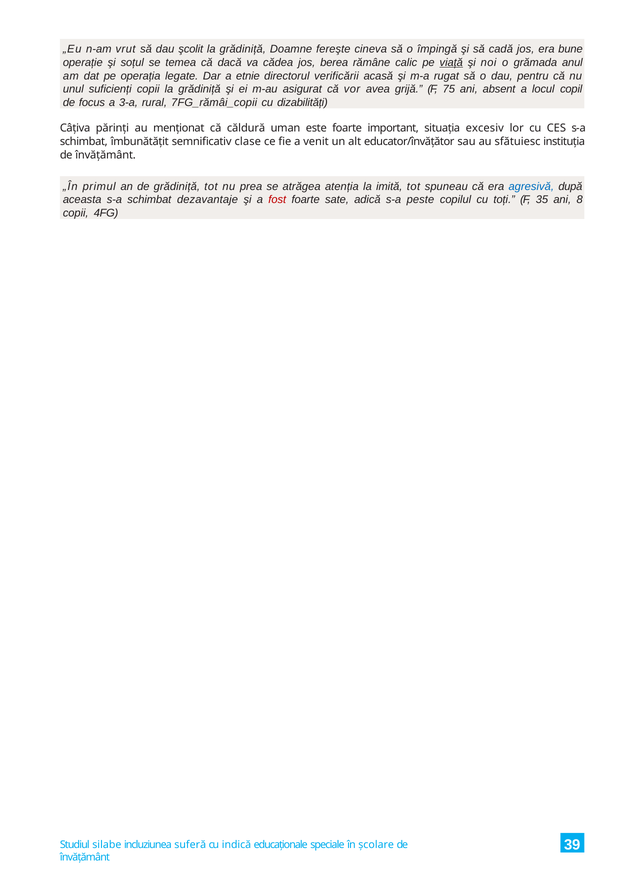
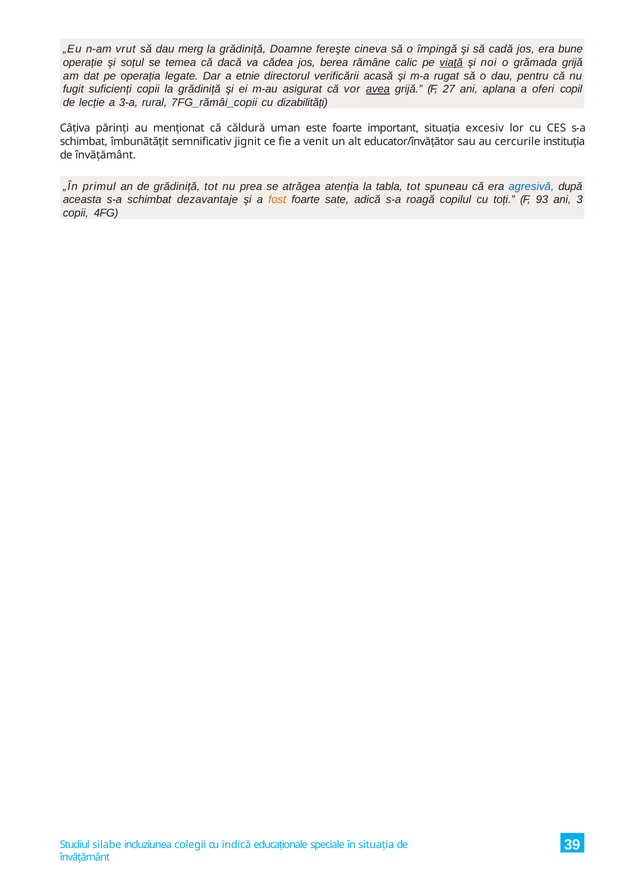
şcolit: şcolit -> merg (191, 49)
grămada anul: anul -> grijă (572, 63)
unul: unul -> fugit (73, 89)
avea underline: none -> present (378, 89)
75: 75 -> 27 (449, 89)
absent: absent -> aplana (499, 89)
locul: locul -> oferi (543, 89)
focus: focus -> lecție (92, 103)
clase: clase -> jignit (248, 142)
sfătuiesc: sfătuiesc -> cercurile (518, 142)
imită: imită -> tabla (389, 187)
fost colour: red -> orange (277, 200)
peste: peste -> roagă (421, 200)
35: 35 -> 93 (542, 200)
8: 8 -> 3 (580, 200)
suferă: suferă -> colegii (190, 845)
în școlare: școlare -> situația (376, 845)
